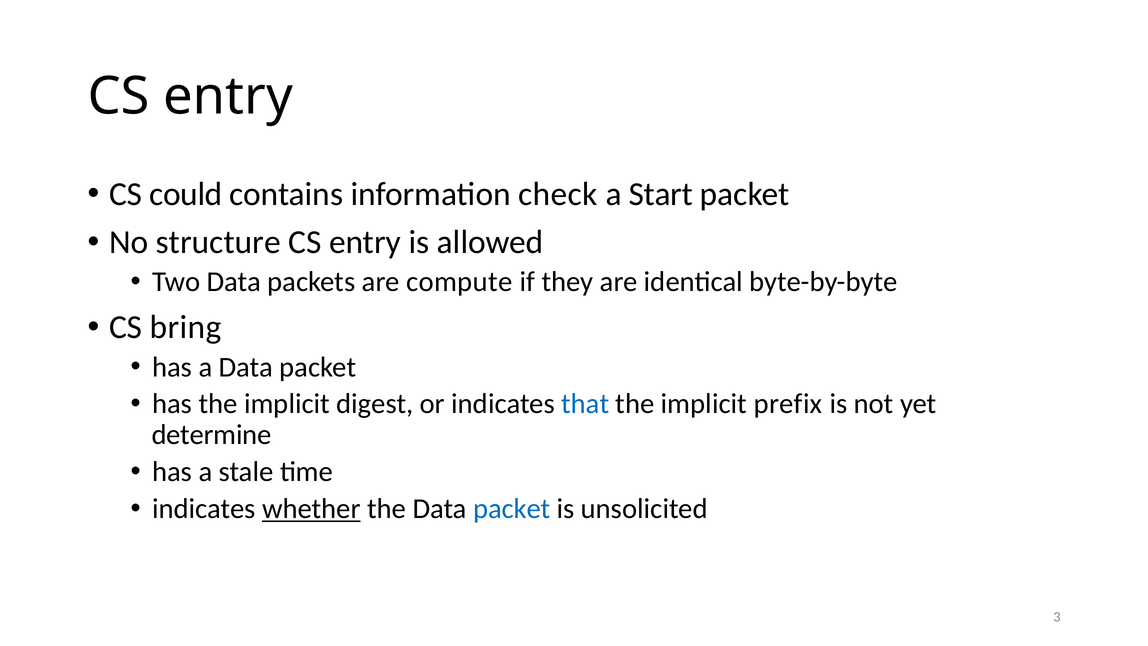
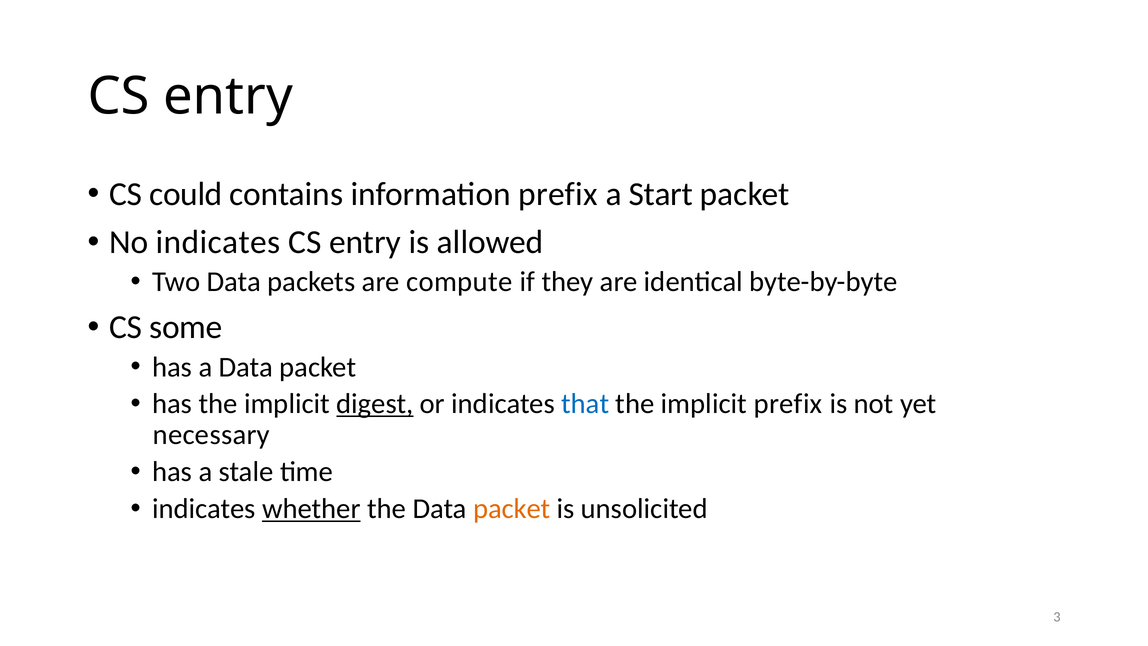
information check: check -> prefix (558, 194)
No structure: structure -> indicates (218, 242)
bring: bring -> some (186, 327)
digest underline: none -> present (375, 404)
determine: determine -> necessary (211, 435)
packet colour: blue -> orange (512, 509)
